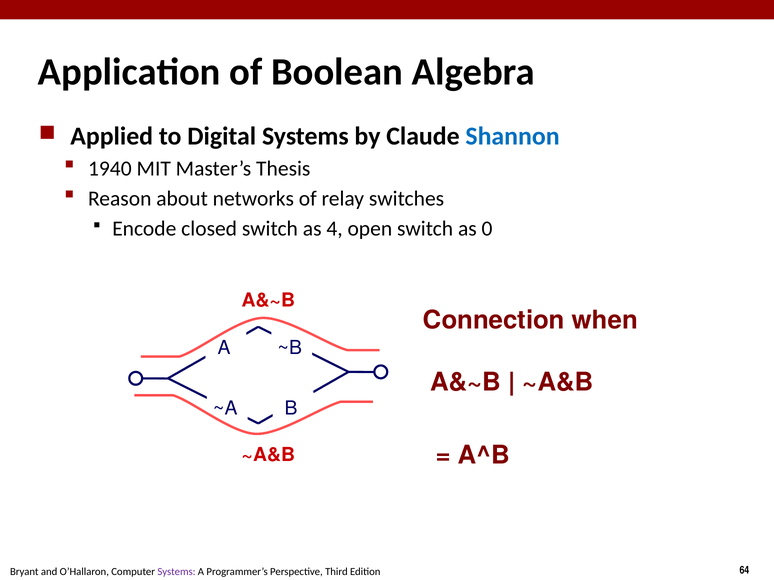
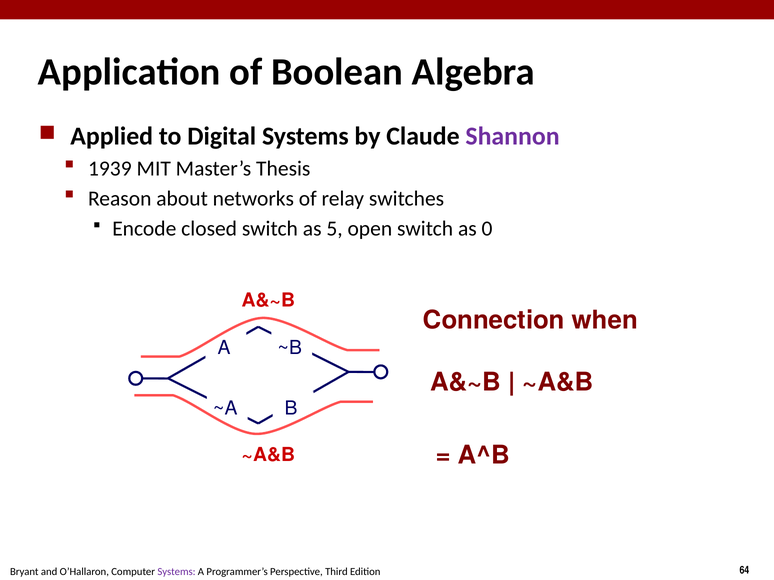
Shannon colour: blue -> purple (513, 136)
1940: 1940 -> 1939 (110, 169)
4: 4 -> 5 (335, 229)
